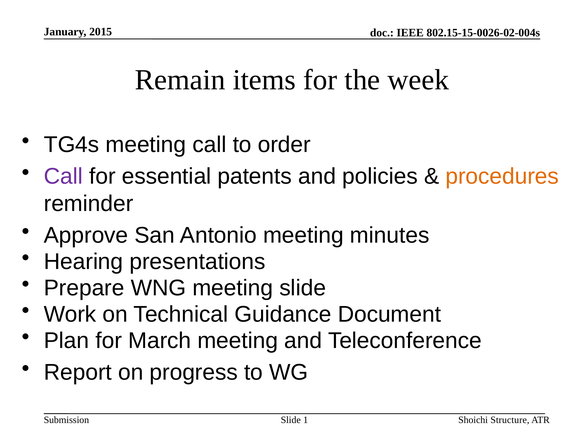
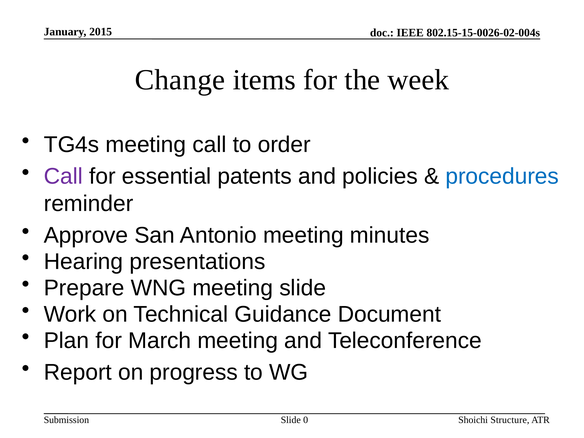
Remain: Remain -> Change (180, 80)
procedures colour: orange -> blue (502, 176)
1: 1 -> 0 (306, 420)
